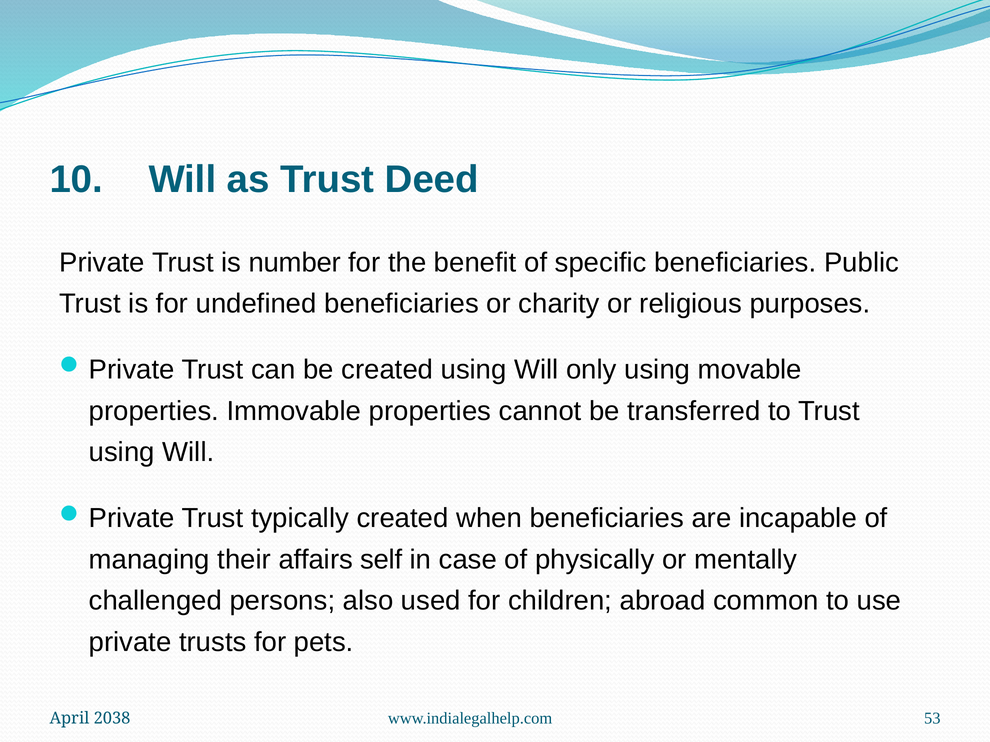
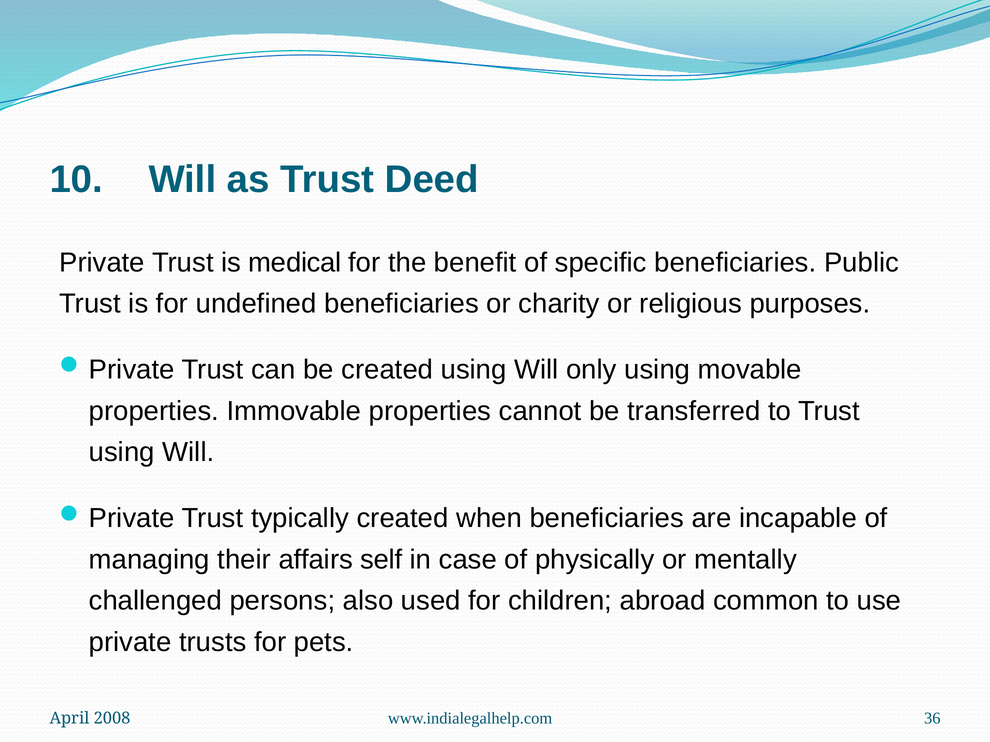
number: number -> medical (295, 263)
2038: 2038 -> 2008 (112, 719)
53: 53 -> 36 (932, 719)
